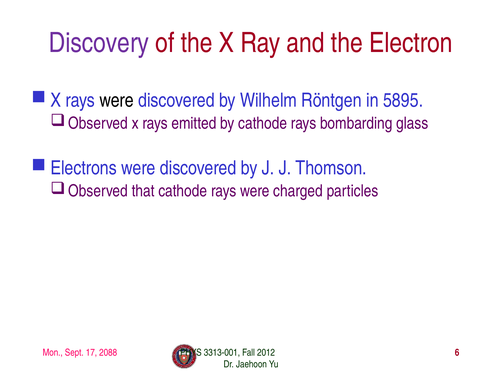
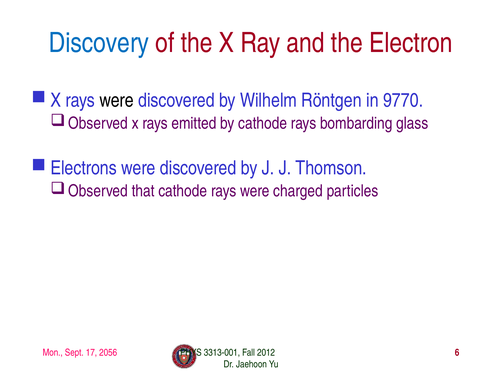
Discovery colour: purple -> blue (99, 43)
5895: 5895 -> 9770 (403, 100)
2088: 2088 -> 2056 (108, 352)
